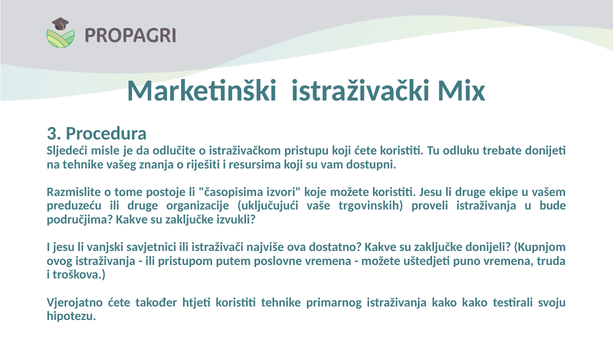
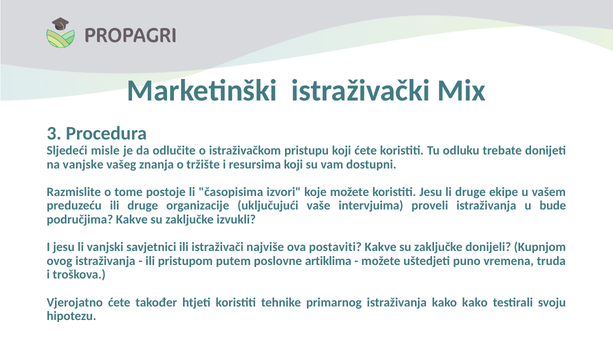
na tehnike: tehnike -> vanjske (83, 164)
riješiti: riješiti -> tržište (203, 164)
trgovinskih: trgovinskih -> intervjuima (371, 206)
dostatno: dostatno -> postaviti (335, 247)
poslovne vremena: vremena -> artiklima (328, 261)
